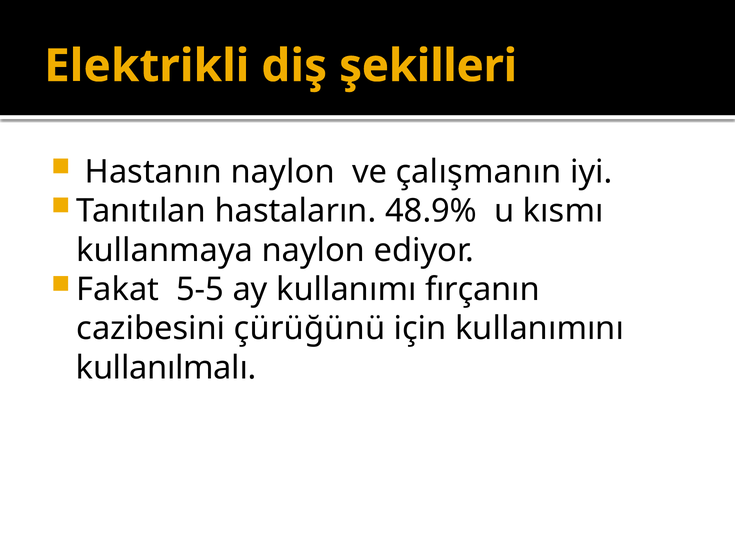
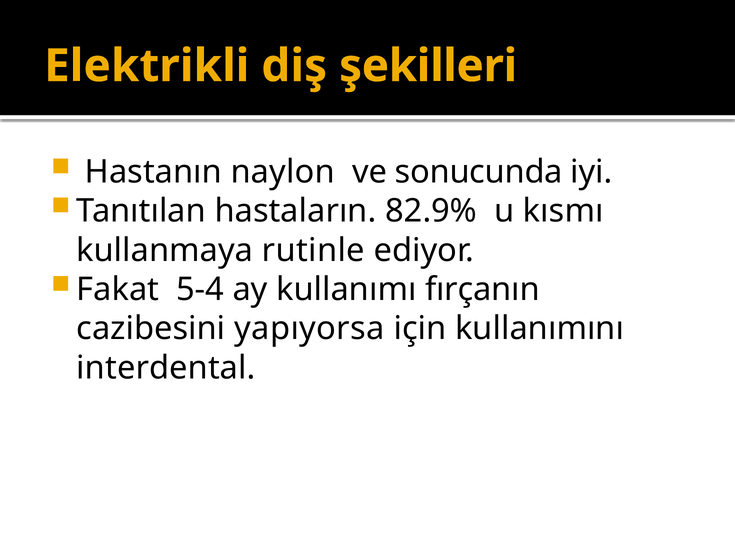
çalışmanın: çalışmanın -> sonucunda (479, 172)
48.9%: 48.9% -> 82.9% (431, 211)
kullanmaya naylon: naylon -> rutinle (313, 250)
5-5: 5-5 -> 5-4 (200, 290)
çürüğünü: çürüğünü -> yapıyorsa (309, 329)
kullanılmalı: kullanılmalı -> interdental (166, 368)
